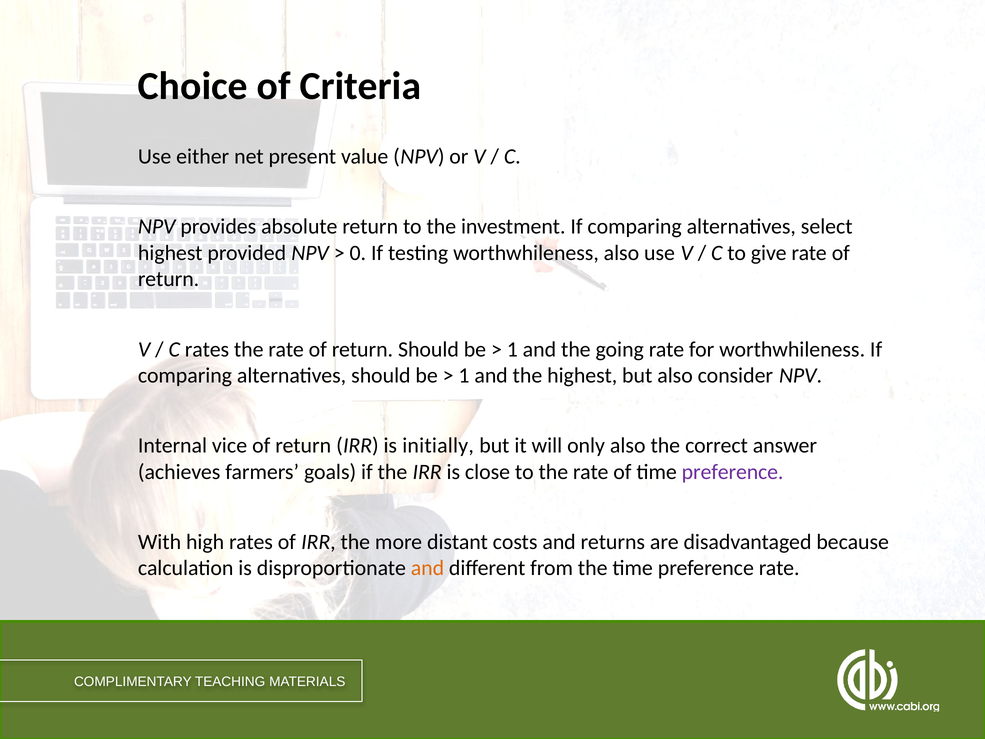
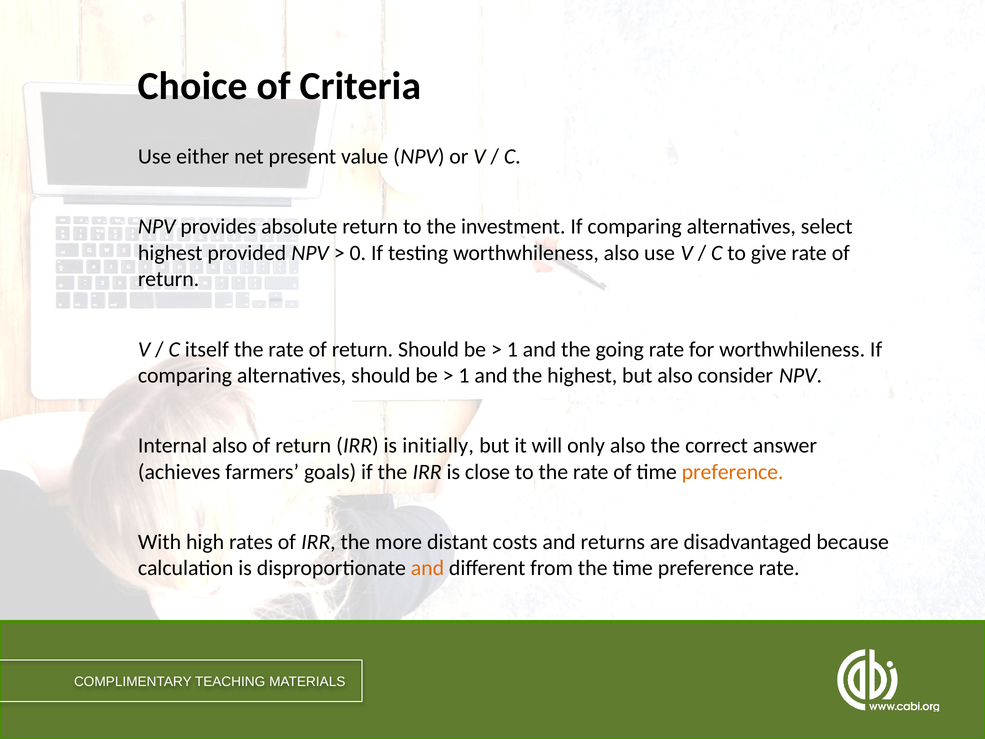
C rates: rates -> itself (207, 349)
Internal vice: vice -> also (230, 445)
preference colour: purple -> orange (733, 472)
